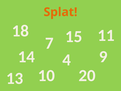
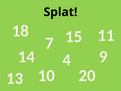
Splat colour: orange -> black (60, 12)
